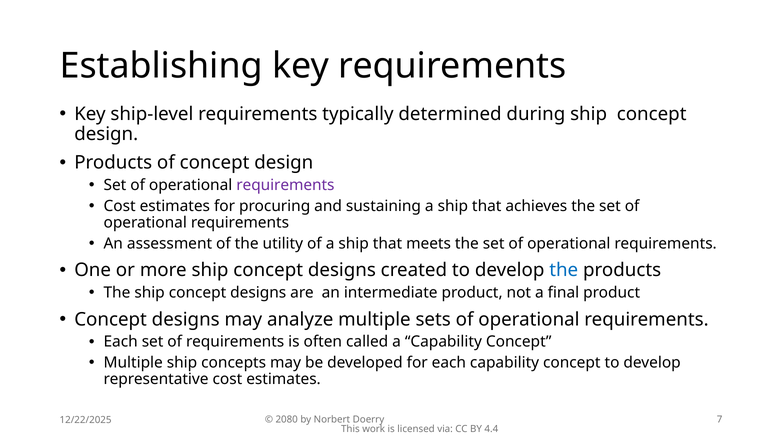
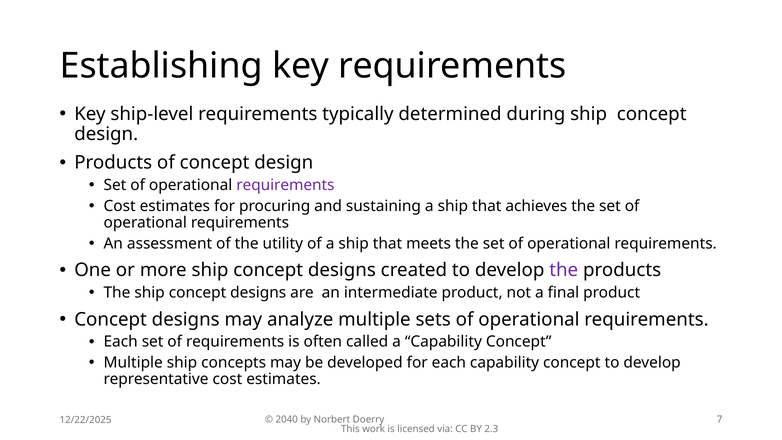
the colour: blue -> purple (564, 270)
2080: 2080 -> 2040 (287, 419)
4.4: 4.4 -> 2.3 (491, 429)
